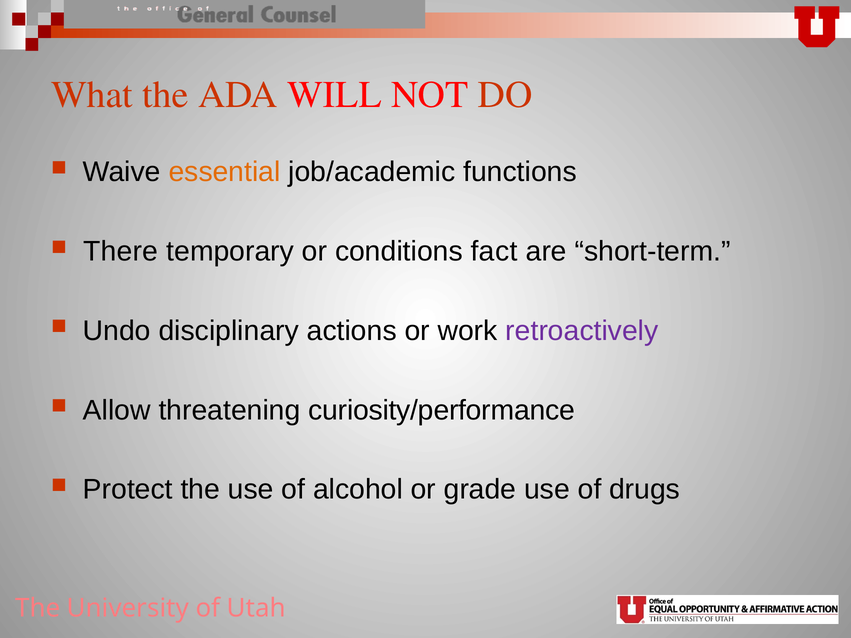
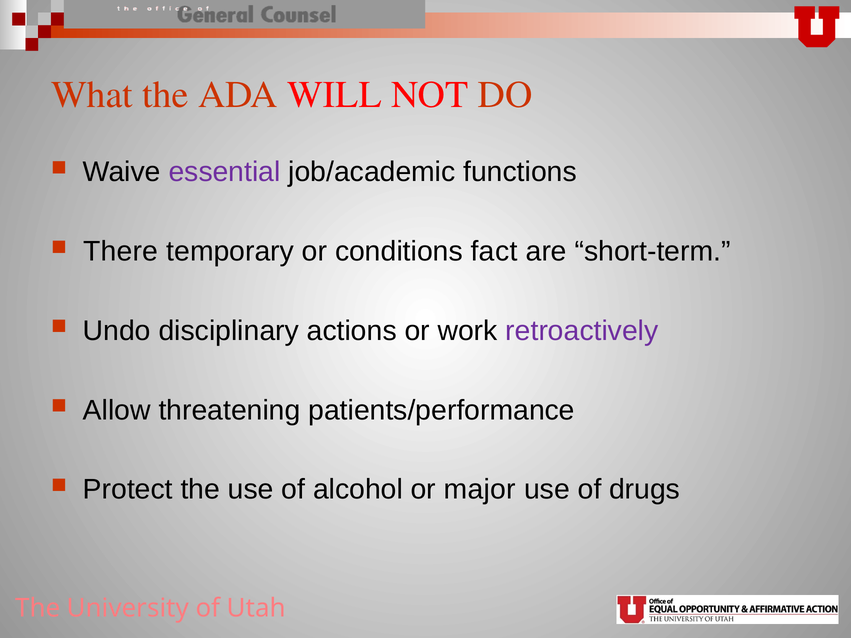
essential colour: orange -> purple (225, 172)
curiosity/performance: curiosity/performance -> patients/performance (442, 410)
grade: grade -> major (480, 490)
